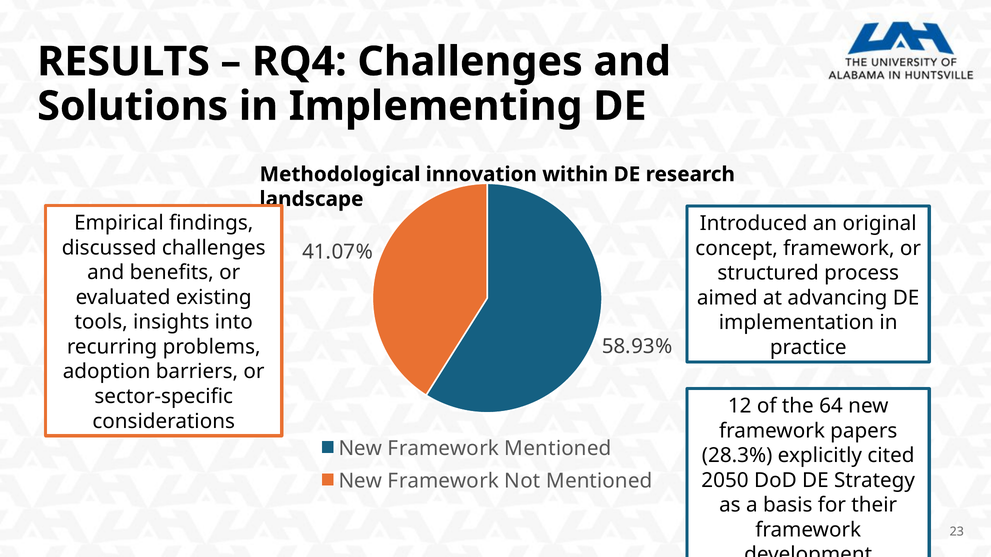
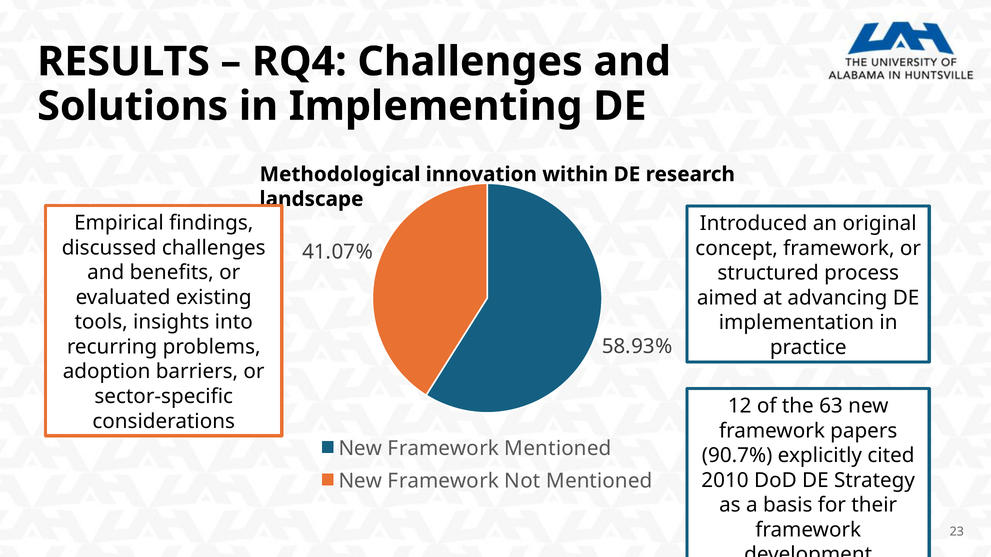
64: 64 -> 63 (831, 406)
28.3%: 28.3% -> 90.7% (737, 456)
2050: 2050 -> 2010 (725, 481)
